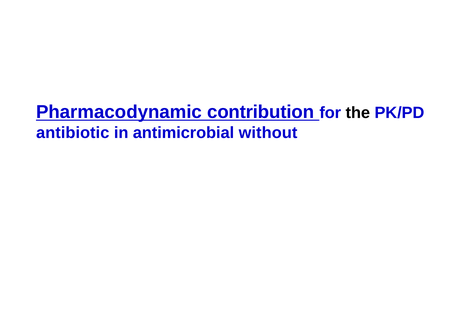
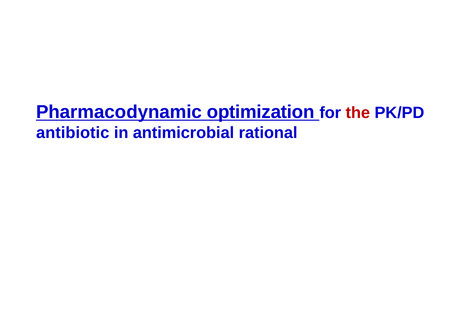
contribution: contribution -> optimization (261, 112)
the colour: black -> red (358, 113)
without: without -> rational (268, 133)
